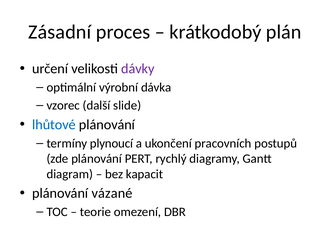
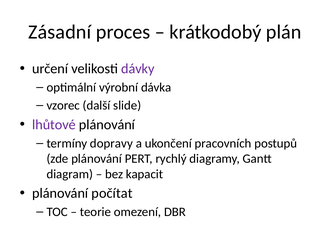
lhůtové colour: blue -> purple (54, 125)
plynoucí: plynoucí -> dopravy (111, 144)
vázané: vázané -> počítat (112, 194)
